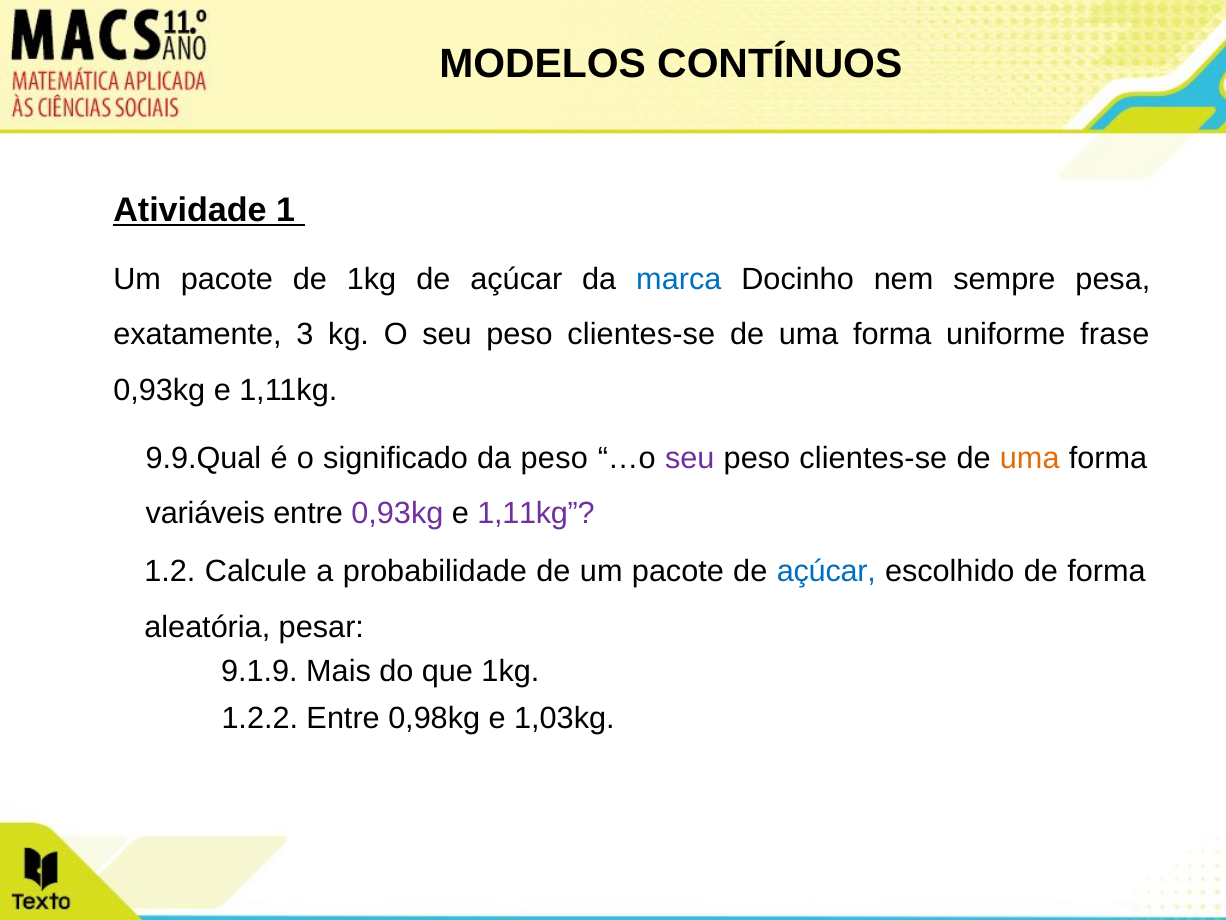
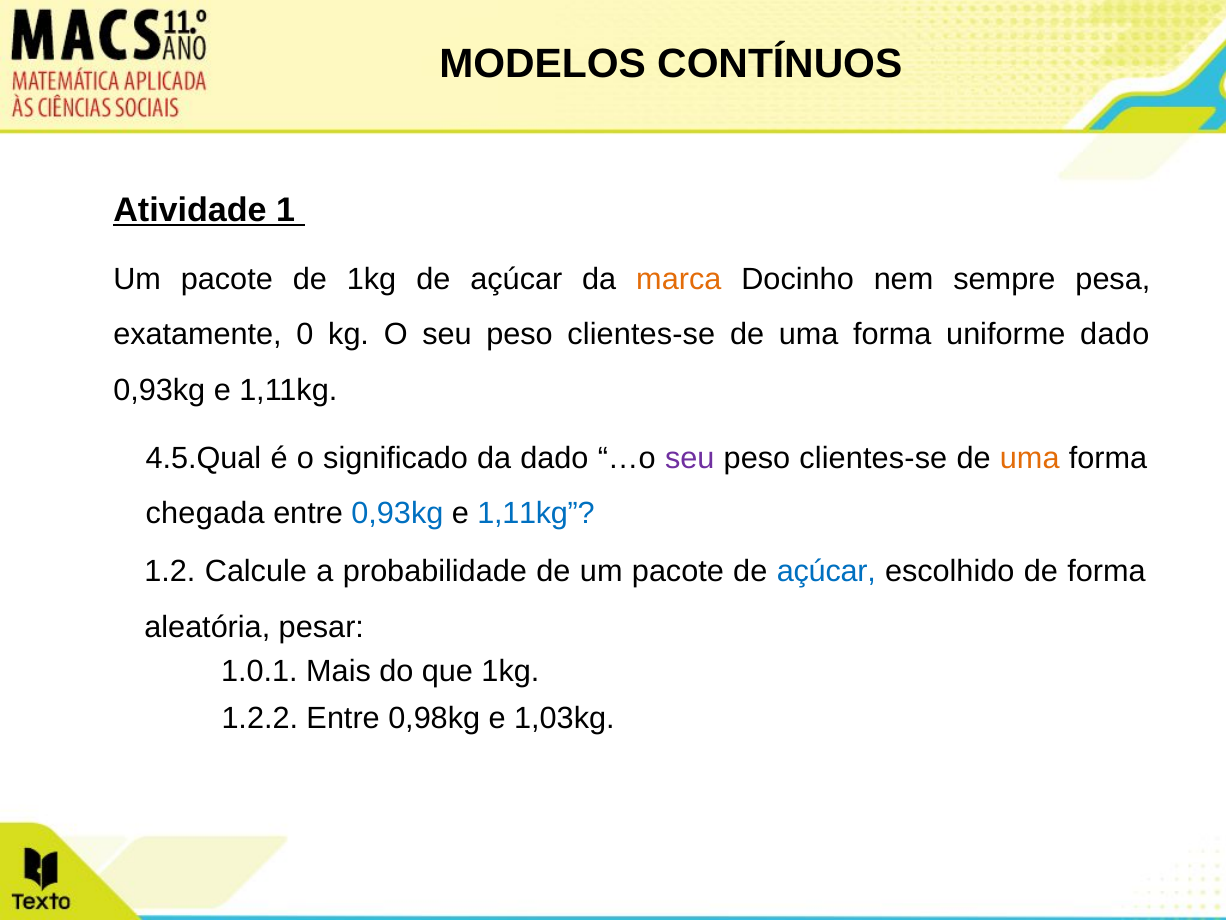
marca colour: blue -> orange (679, 279)
3: 3 -> 0 (305, 335)
uniforme frase: frase -> dado (1115, 335)
9.9.Qual: 9.9.Qual -> 4.5.Qual (203, 458)
da peso: peso -> dado (554, 458)
variáveis: variáveis -> chegada (205, 513)
0,93kg colour: purple -> blue (397, 513)
1,11kg colour: purple -> blue (536, 513)
9.1.9: 9.1.9 -> 1.0.1 (259, 671)
